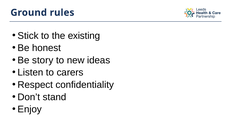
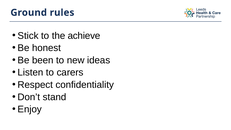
existing: existing -> achieve (84, 36)
story: story -> been (43, 60)
